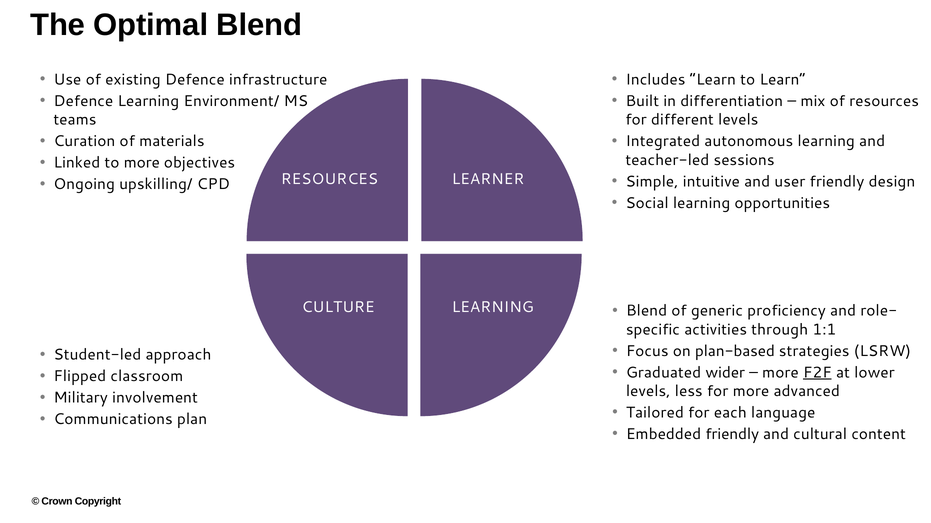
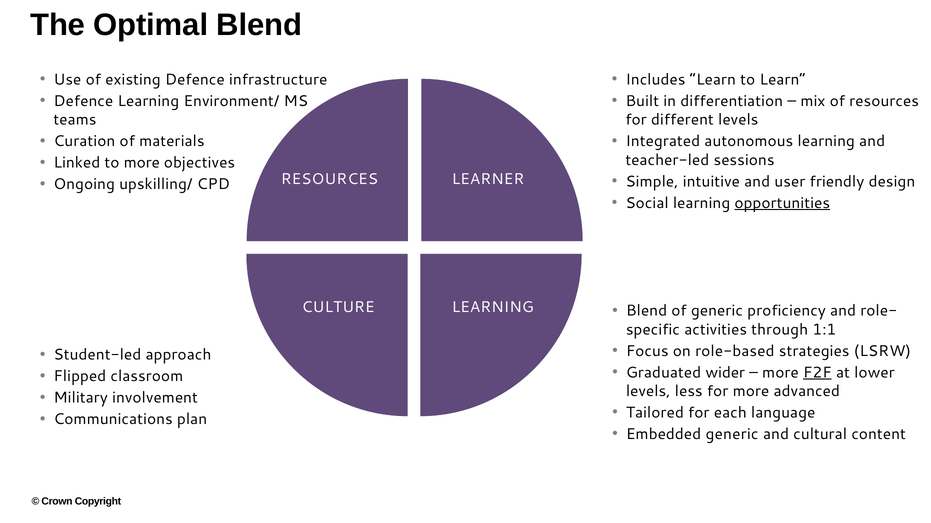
opportunities underline: none -> present (782, 203)
plan-based: plan-based -> role-based (735, 351)
Embedded friendly: friendly -> generic (732, 434)
